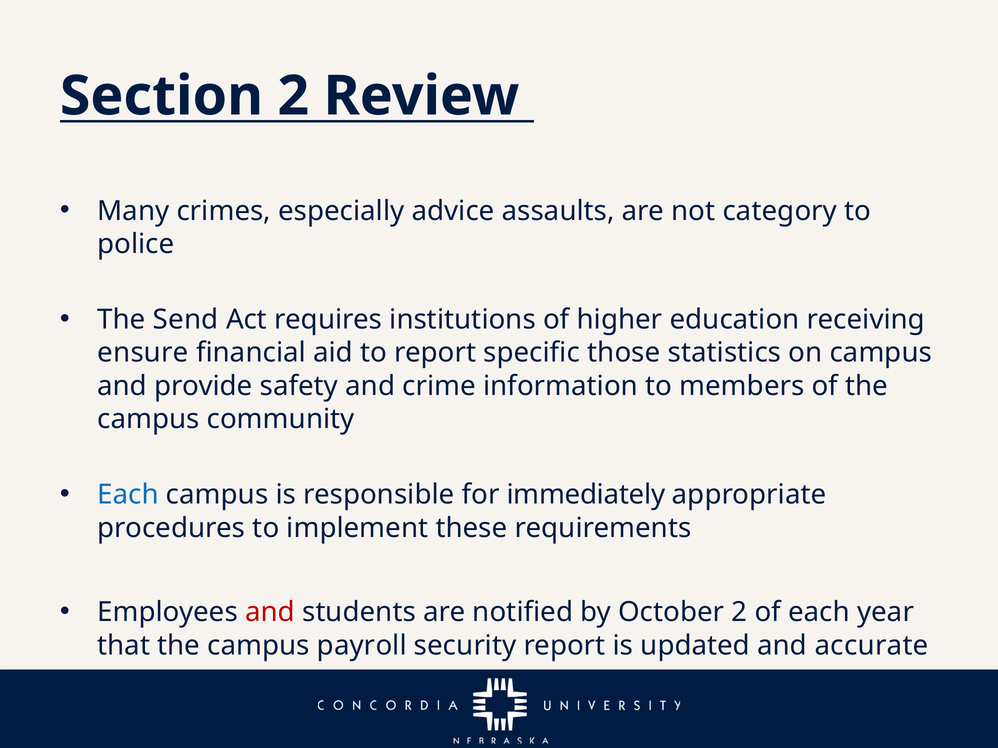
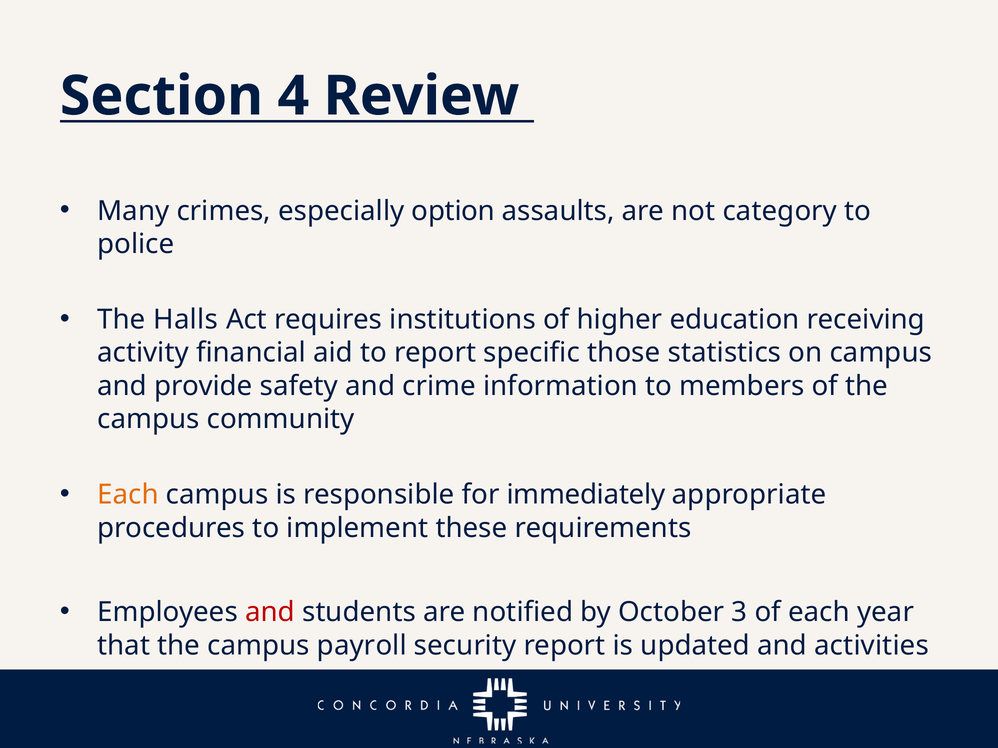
Section 2: 2 -> 4 (293, 96)
advice: advice -> option (453, 211)
Send: Send -> Halls (186, 320)
ensure: ensure -> activity (143, 353)
Each colour: blue -> orange (128, 495)
October 2: 2 -> 3 (739, 613)
accurate: accurate -> activities (872, 646)
